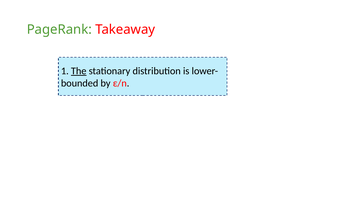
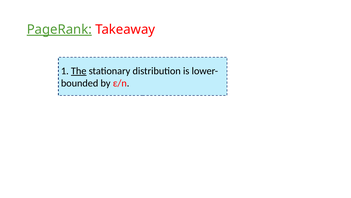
PageRank underline: none -> present (59, 29)
